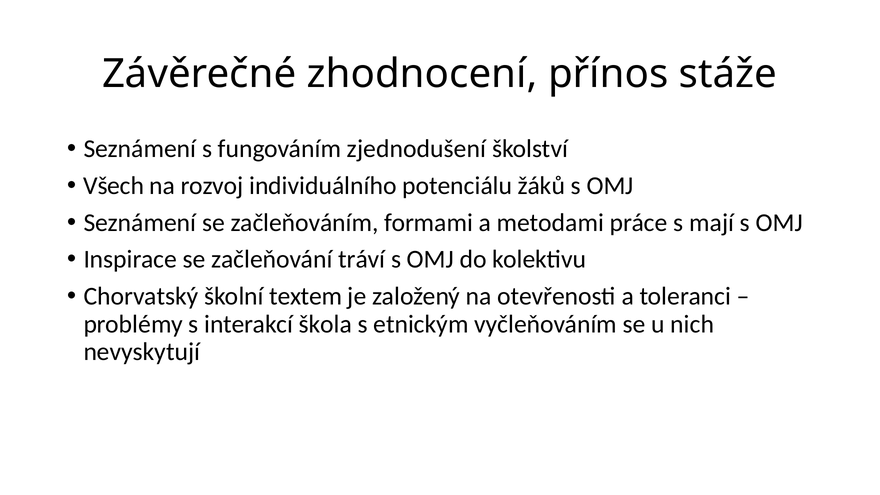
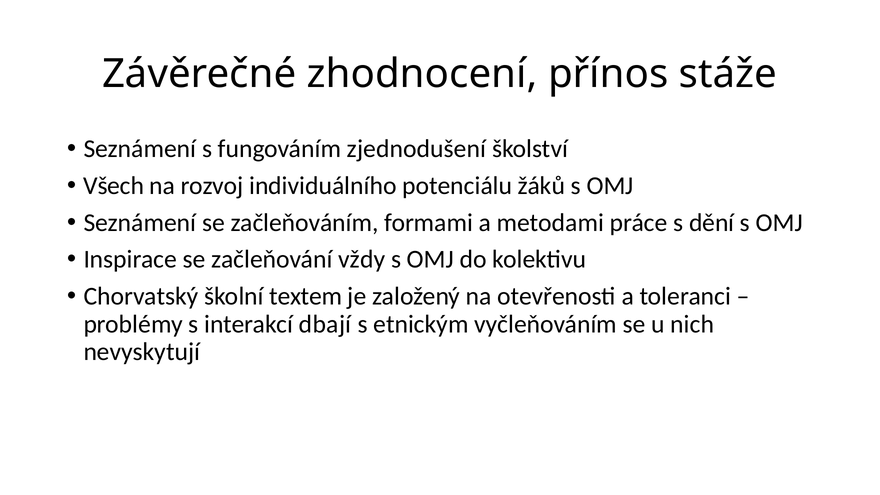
mají: mají -> dění (712, 223)
tráví: tráví -> vždy (362, 259)
škola: škola -> dbají (325, 324)
